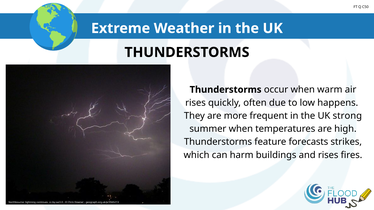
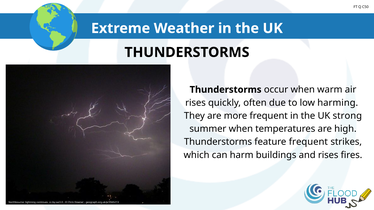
happens: happens -> harming (338, 103)
feature forecasts: forecasts -> frequent (308, 142)
